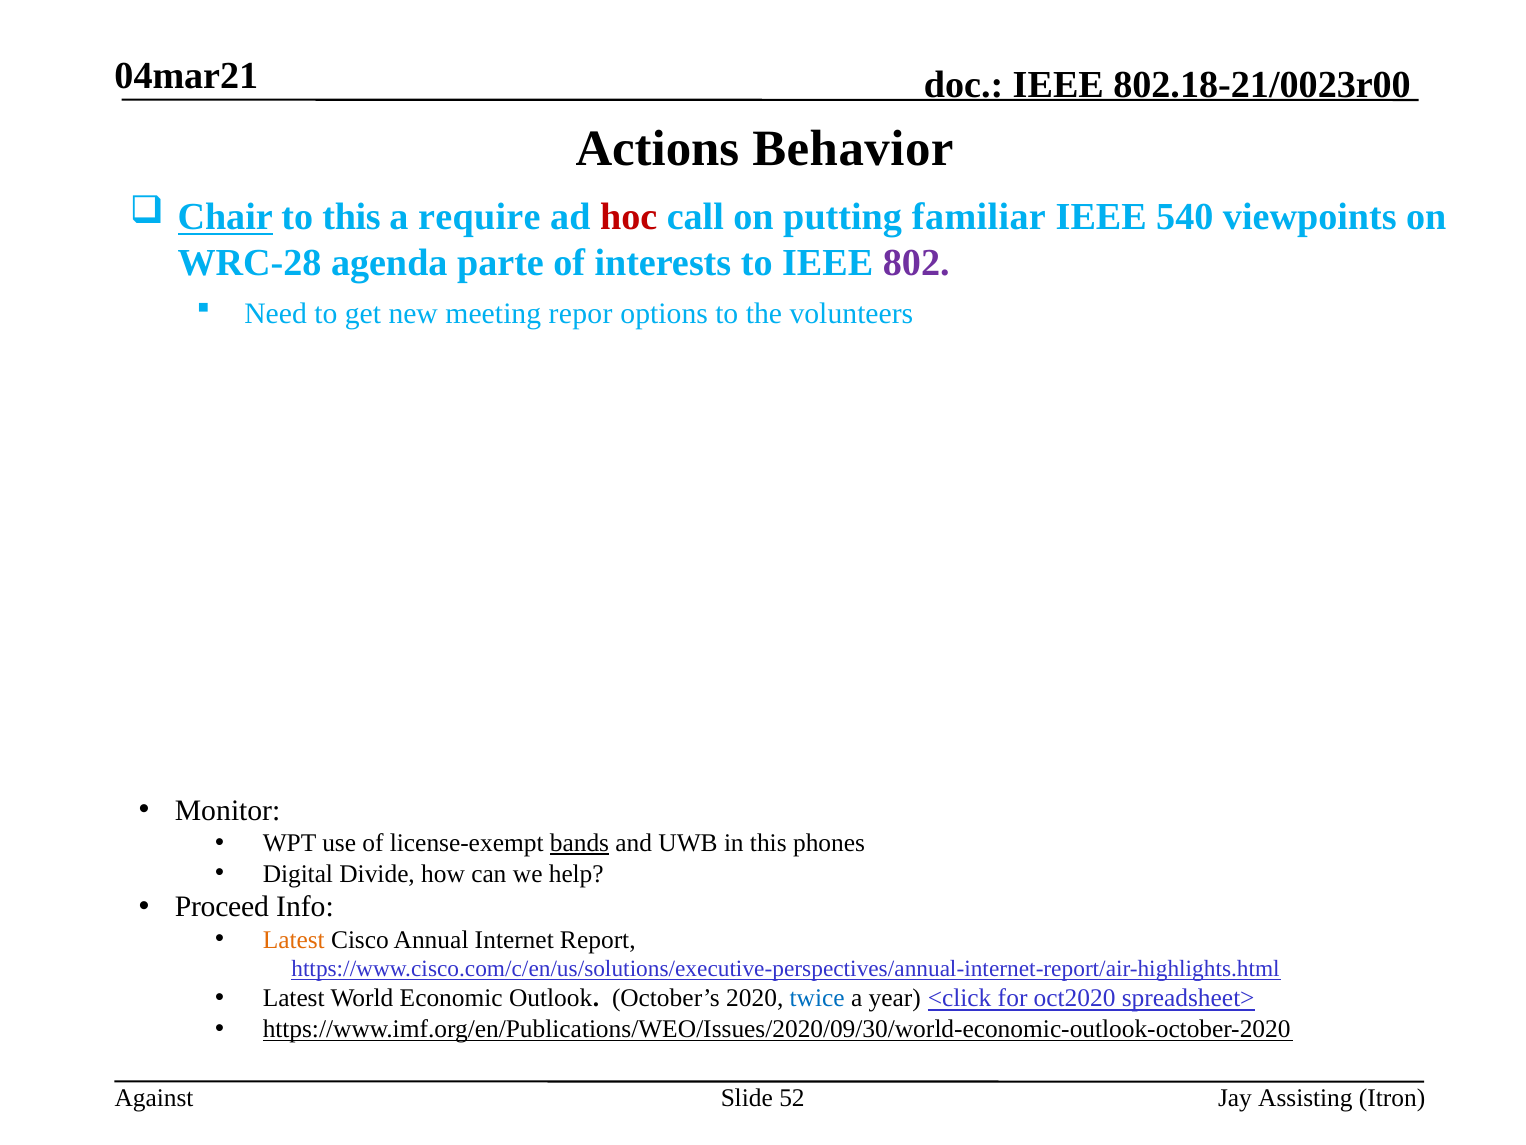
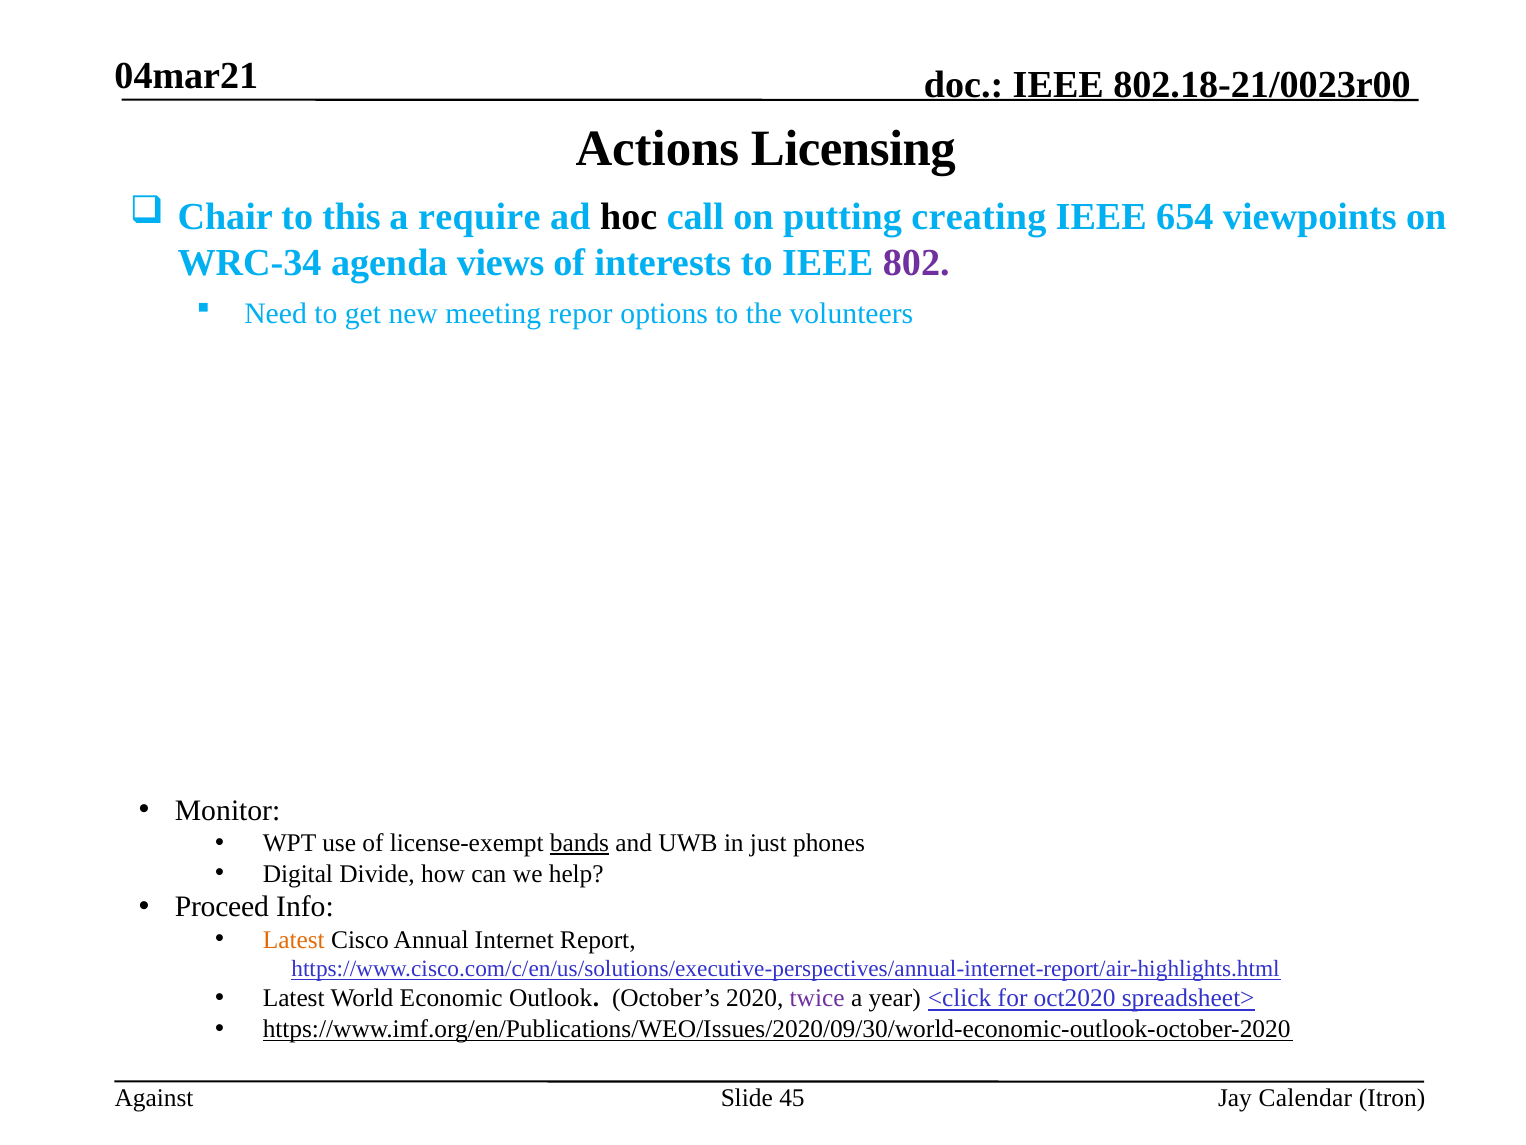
Behavior: Behavior -> Licensing (853, 148)
Chair underline: present -> none (225, 217)
hoc colour: red -> black (629, 217)
familiar: familiar -> creating (979, 217)
540: 540 -> 654 (1185, 217)
WRC-28: WRC-28 -> WRC-34 (250, 263)
parte: parte -> views (501, 263)
in this: this -> just (768, 843)
twice colour: blue -> purple (817, 998)
52: 52 -> 45 (792, 1098)
Assisting: Assisting -> Calendar (1305, 1098)
